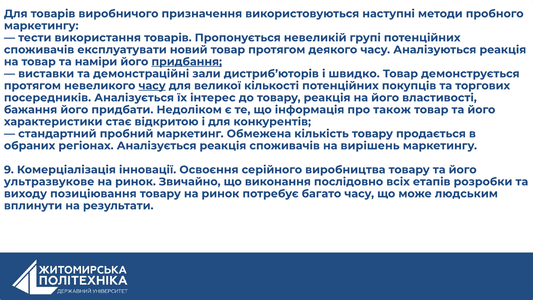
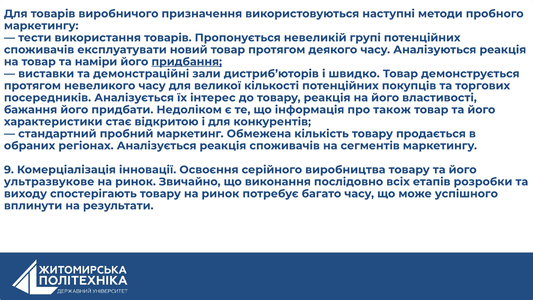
часу underline: present -> none (152, 86)
вирішень: вирішень -> сегментів (370, 146)
позиціювання: позиціювання -> спостерігають (93, 194)
людським: людським -> успішного (466, 194)
